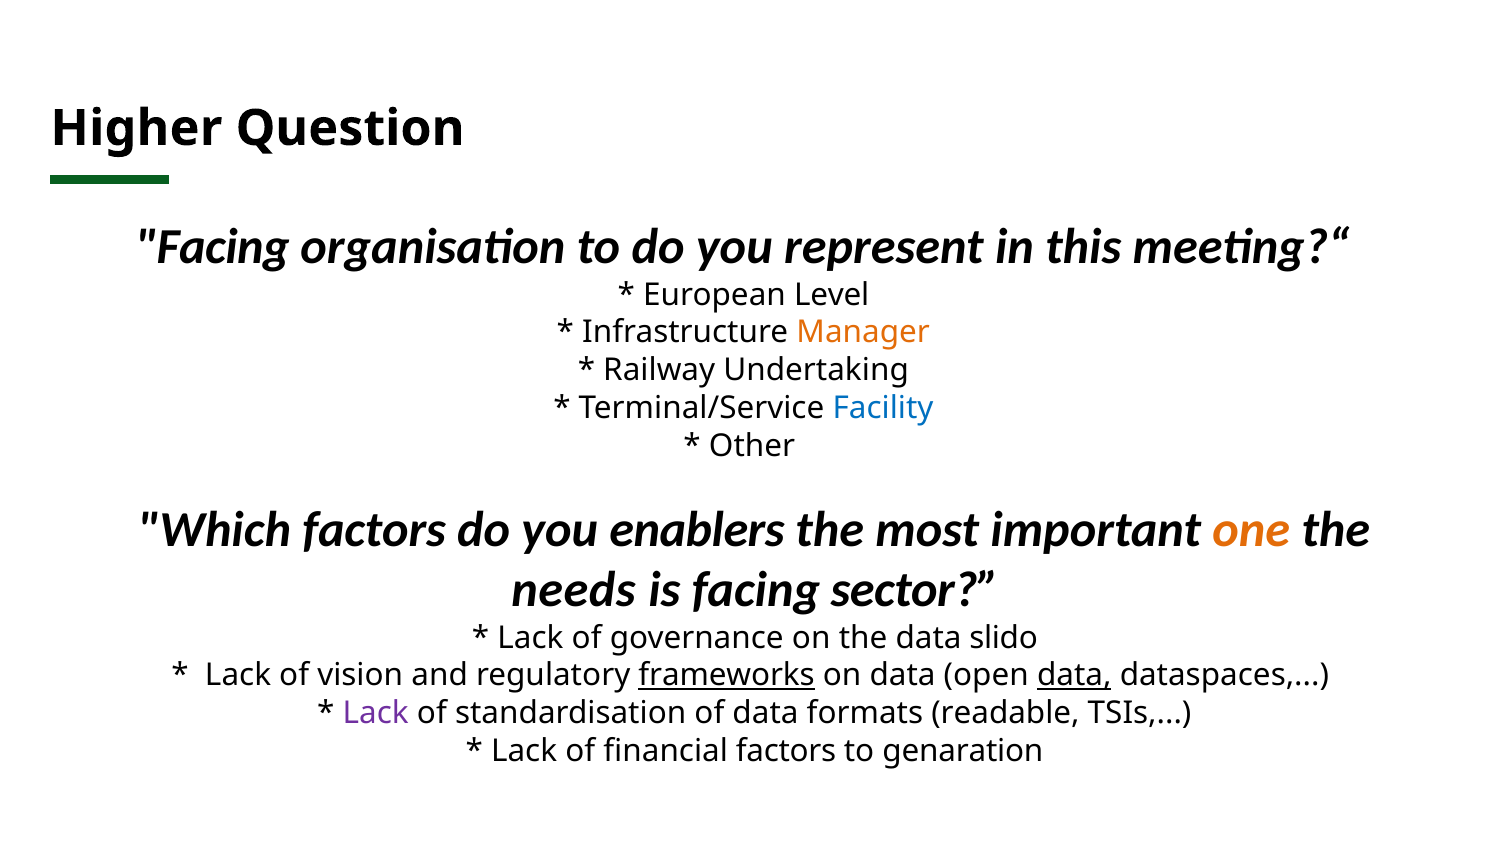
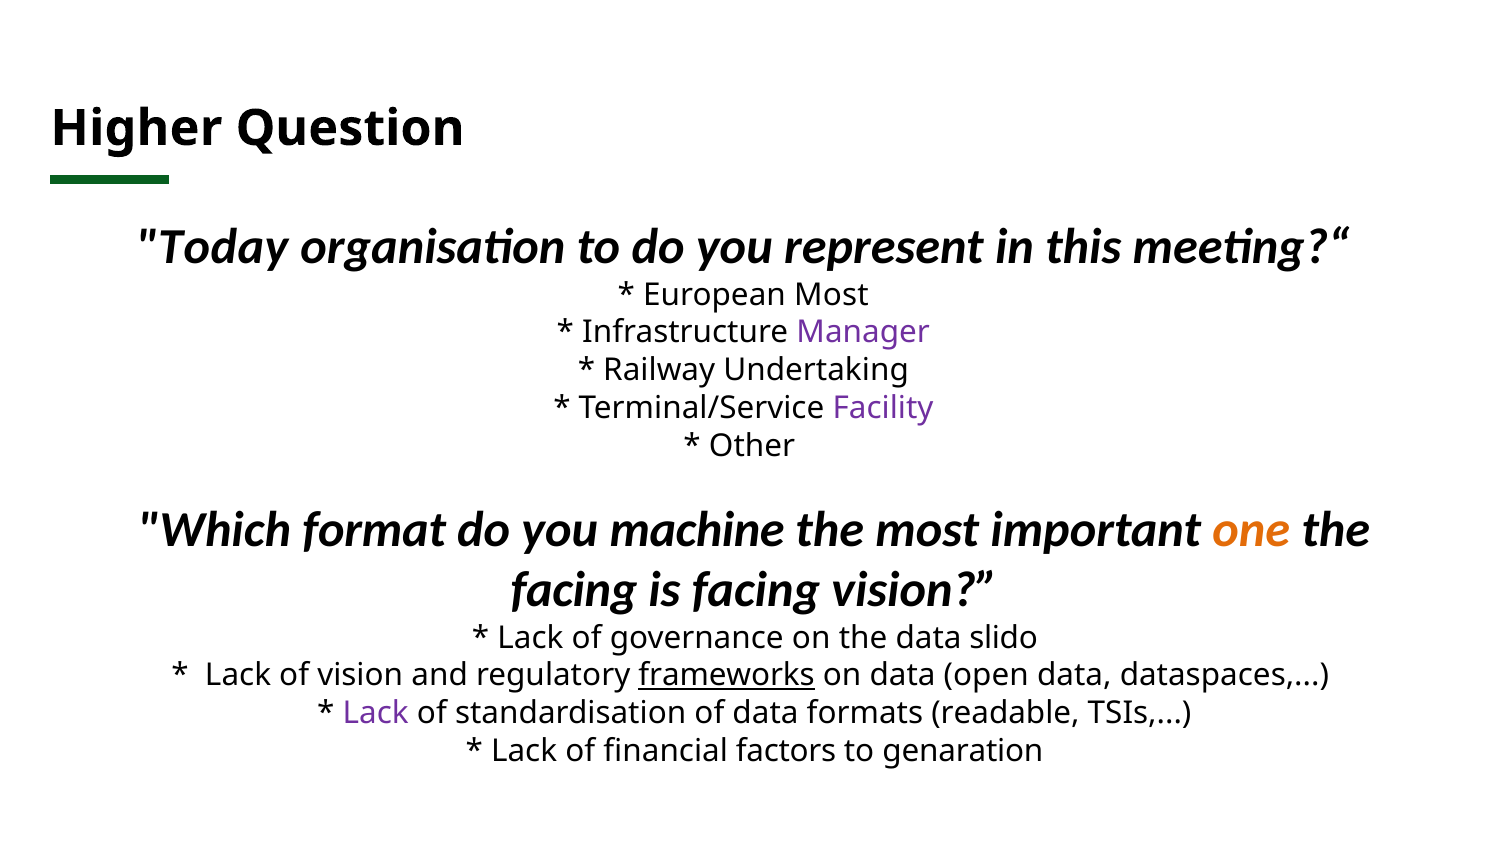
Facing: Facing -> Today (212, 247)
European Level: Level -> Most (831, 295)
Manager colour: orange -> purple (863, 332)
Facility colour: blue -> purple (883, 408)
Which factors: factors -> format (374, 529)
enablers: enablers -> machine (697, 529)
needs: needs -> facing (574, 590)
facing sector: sector -> vision (915, 590)
data underline: present -> none (1074, 675)
